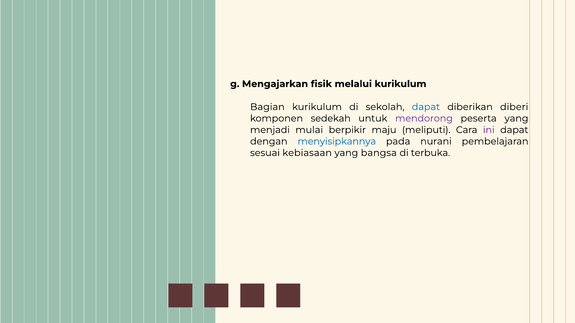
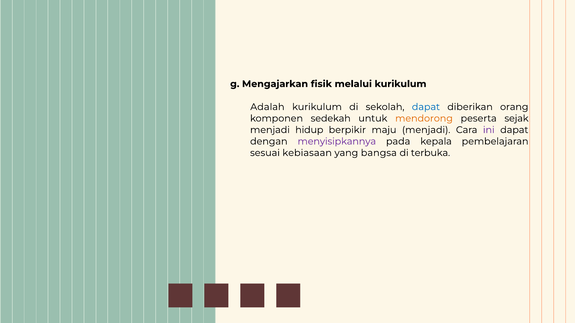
Bagian: Bagian -> Adalah (267, 107)
diberi: diberi -> orang (514, 107)
mendorong colour: purple -> orange (424, 119)
peserta yang: yang -> sejak (517, 119)
mulai: mulai -> hidup (309, 130)
maju meliputi: meliputi -> menjadi (426, 130)
menyisipkannya colour: blue -> purple (337, 142)
nurani: nurani -> kepala (436, 142)
